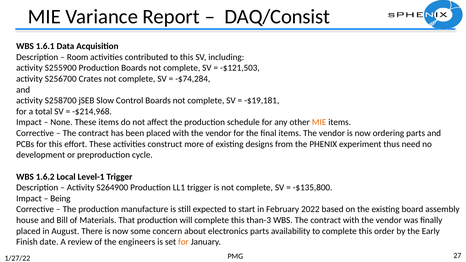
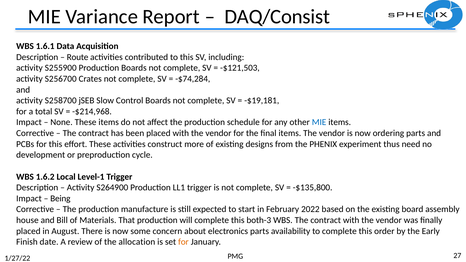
Room: Room -> Route (78, 57)
MIE colour: orange -> blue (319, 122)
than-3: than-3 -> both-3 (259, 220)
engineers: engineers -> allocation (137, 242)
